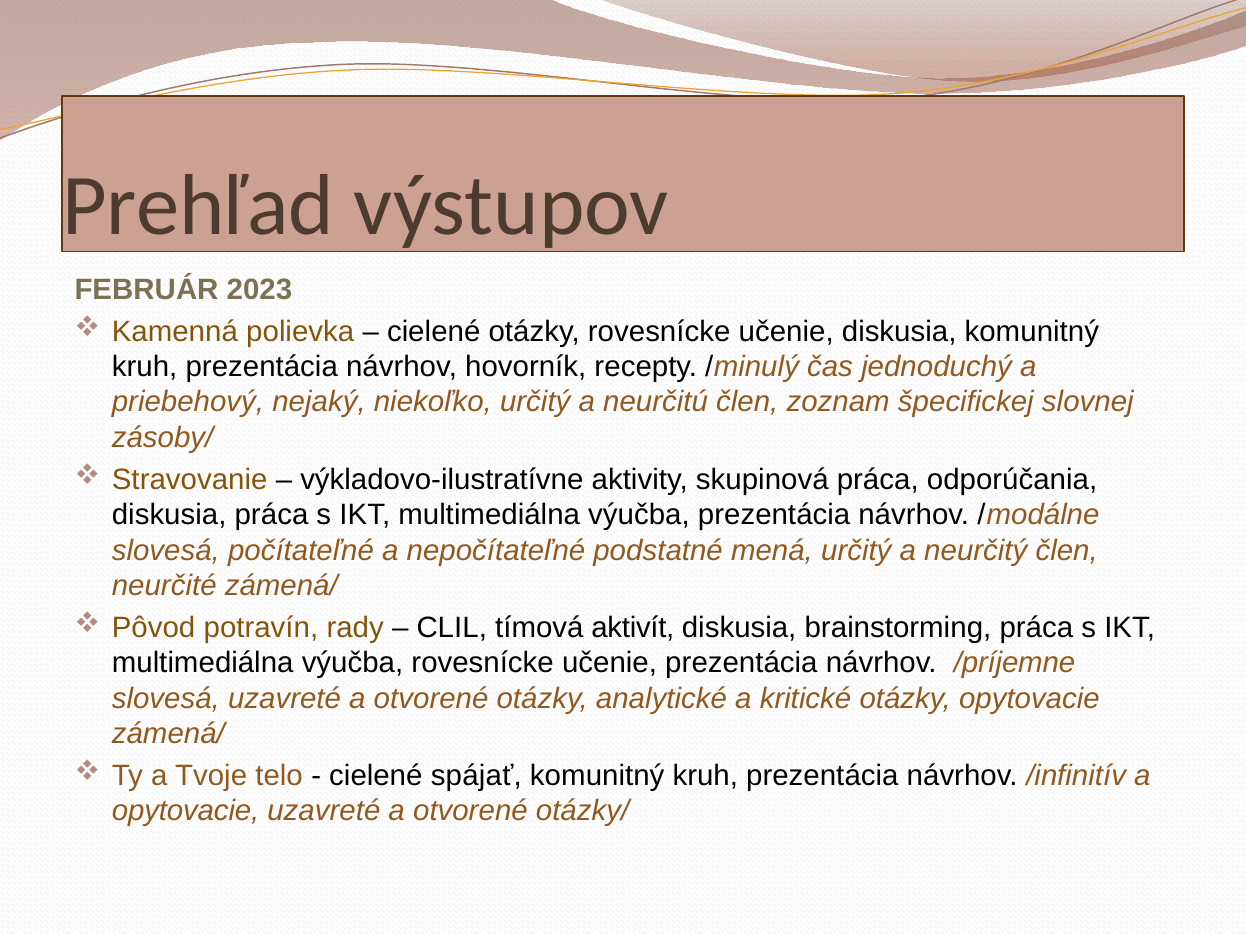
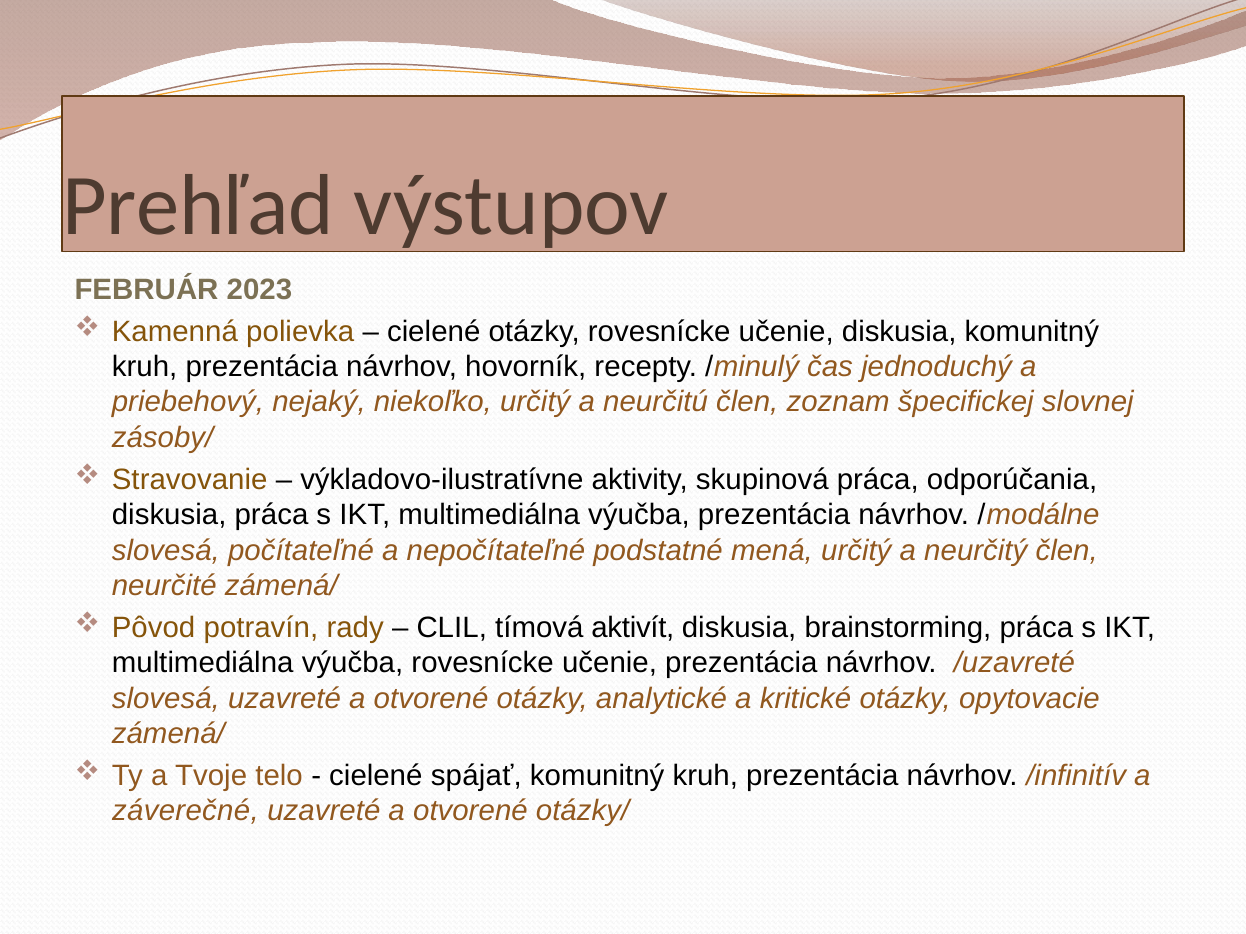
/príjemne: /príjemne -> /uzavreté (1014, 664)
opytovacie: opytovacie -> záverečné (185, 812)
